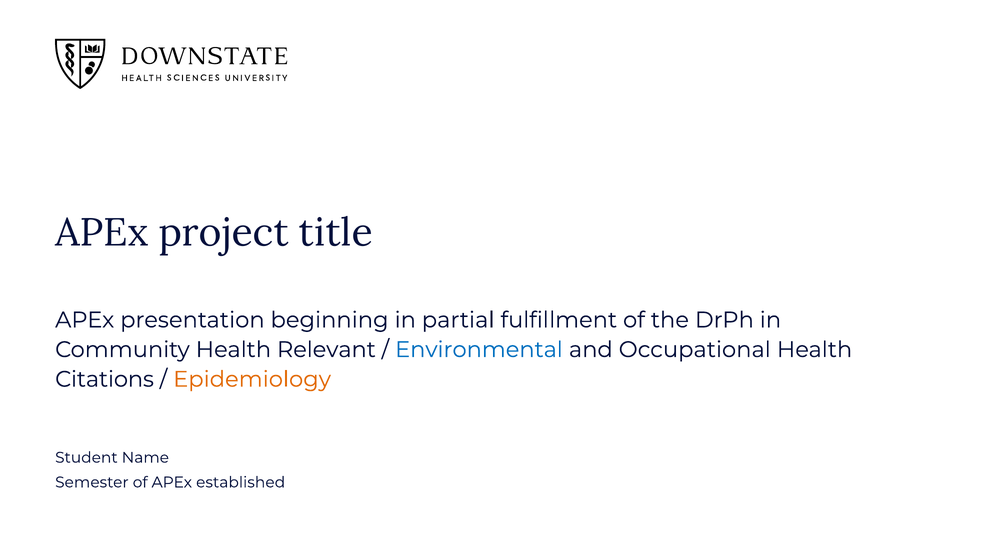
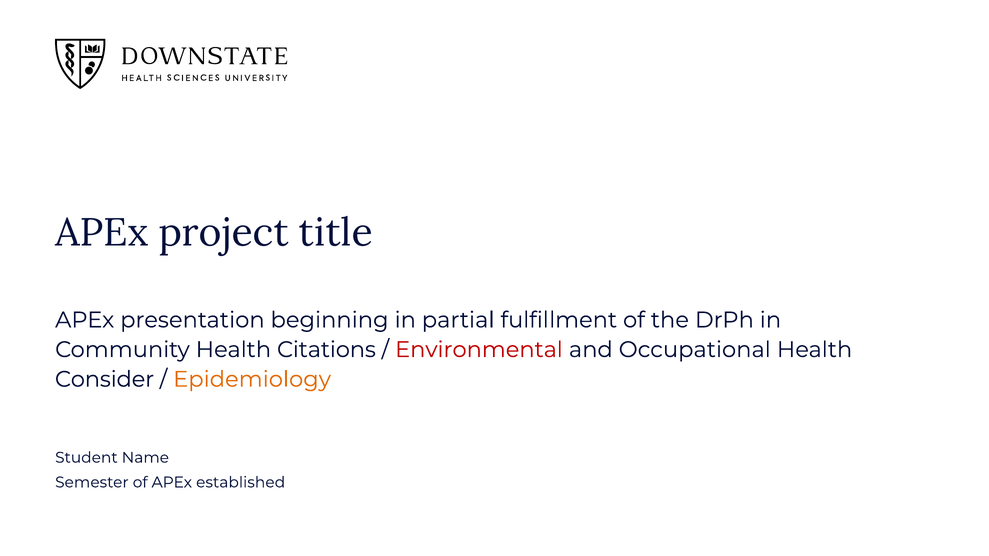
Relevant: Relevant -> Citations (326, 350)
Environmental colour: blue -> red (479, 350)
Citations: Citations -> Consider (105, 379)
